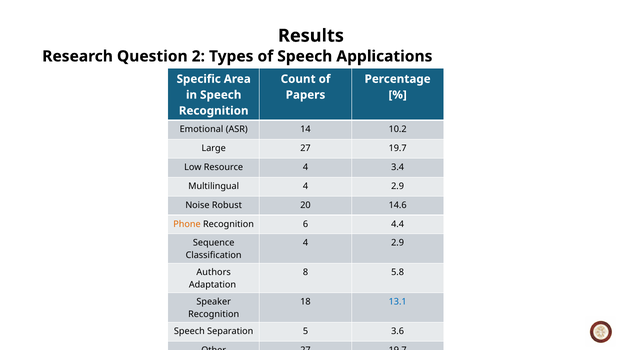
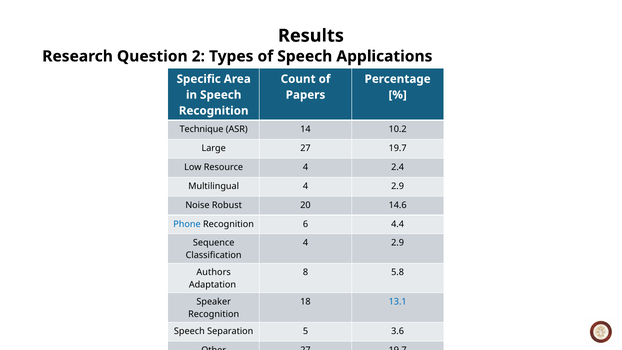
Emotional: Emotional -> Technique (202, 129)
3.4: 3.4 -> 2.4 (398, 167)
Phone colour: orange -> blue (187, 224)
